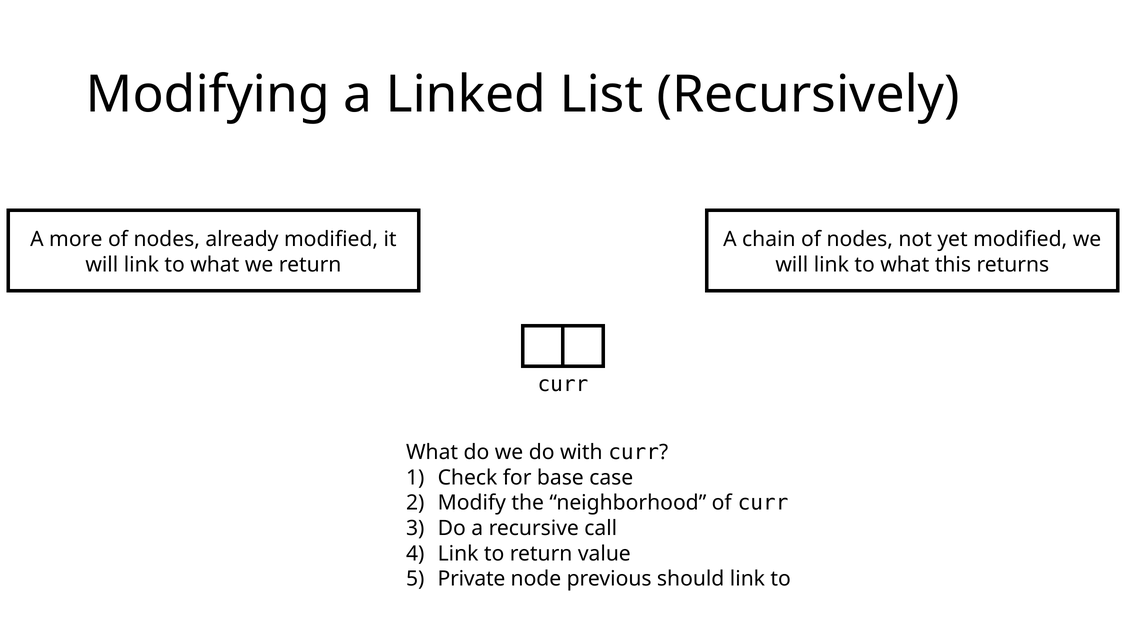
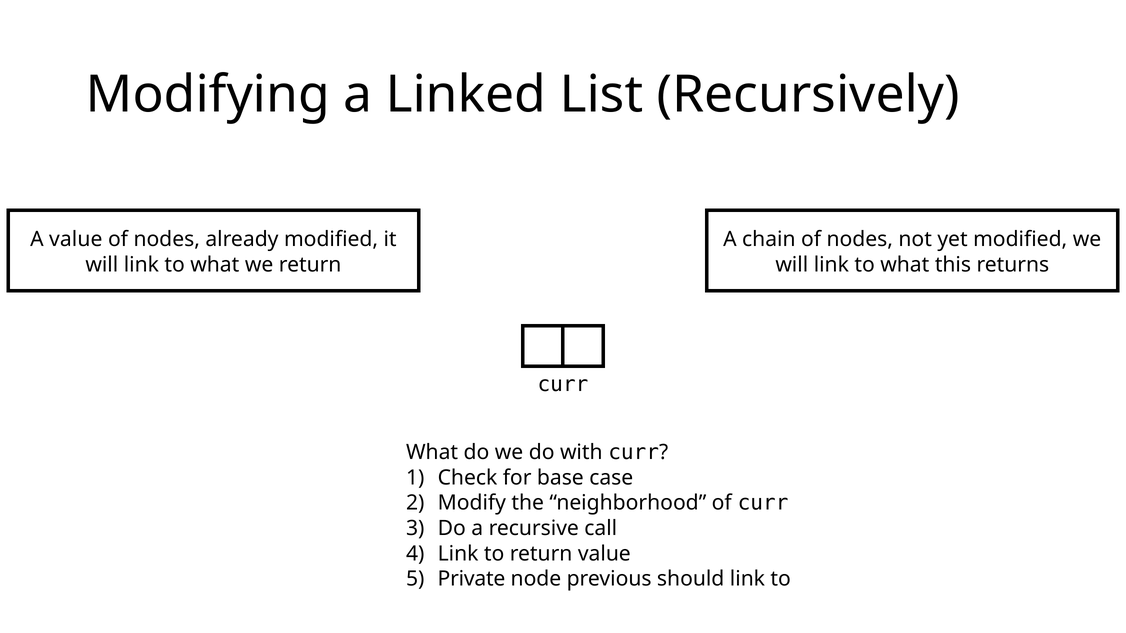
A more: more -> value (76, 240)
